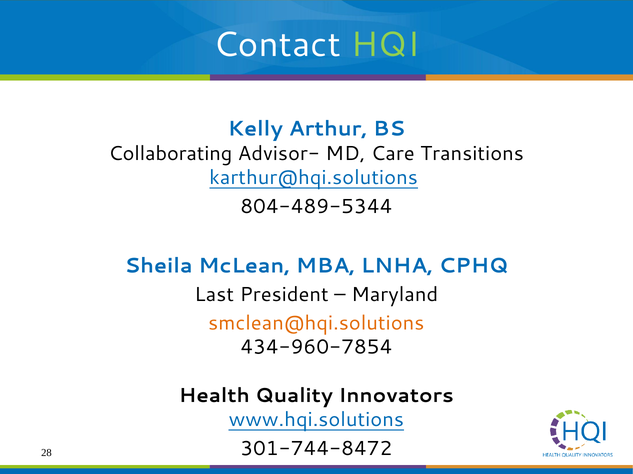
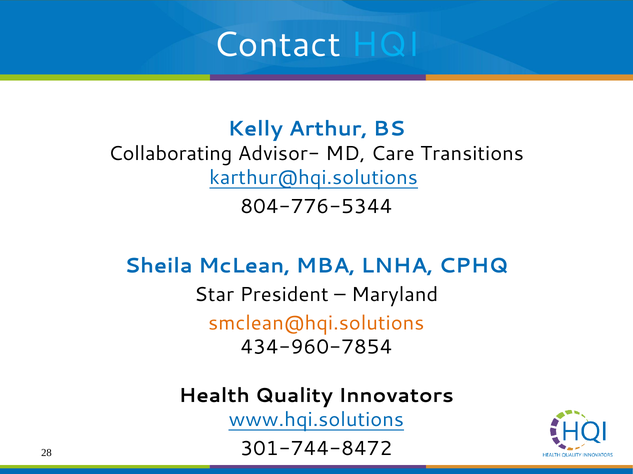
HQI colour: light green -> light blue (385, 45)
804-489-5344: 804-489-5344 -> 804-776-5344 (316, 207)
Last: Last -> Star (214, 295)
